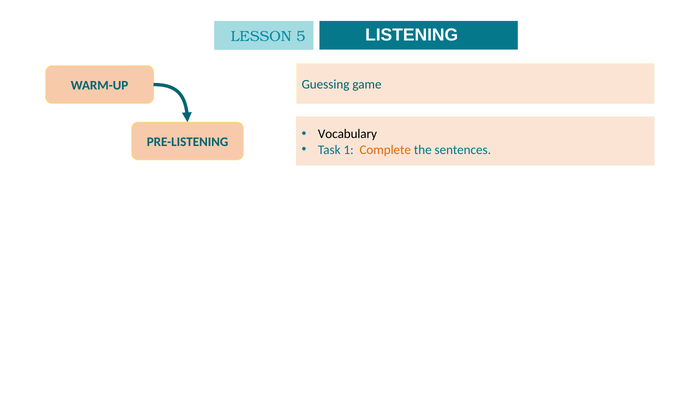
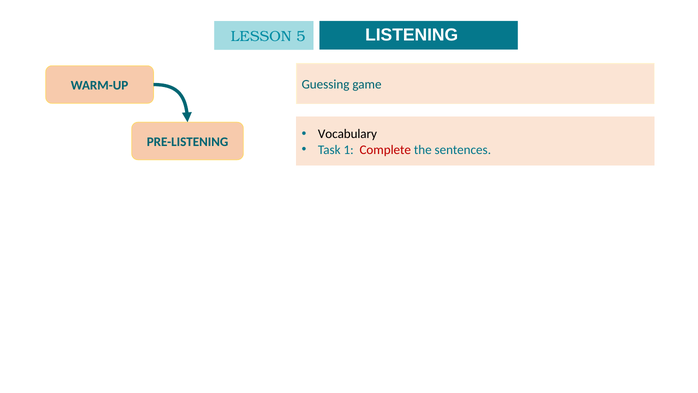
Complete colour: orange -> red (385, 150)
